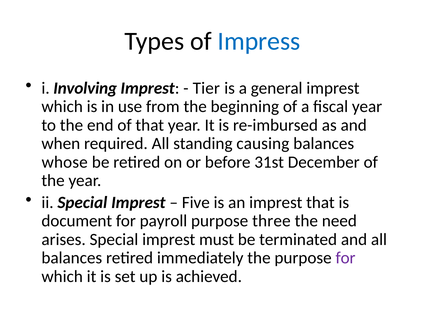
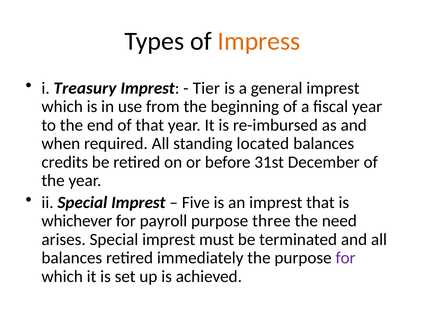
Impress colour: blue -> orange (259, 41)
Involving: Involving -> Treasury (85, 88)
causing: causing -> located (263, 143)
whose: whose -> credits (65, 162)
document: document -> whichever (77, 221)
